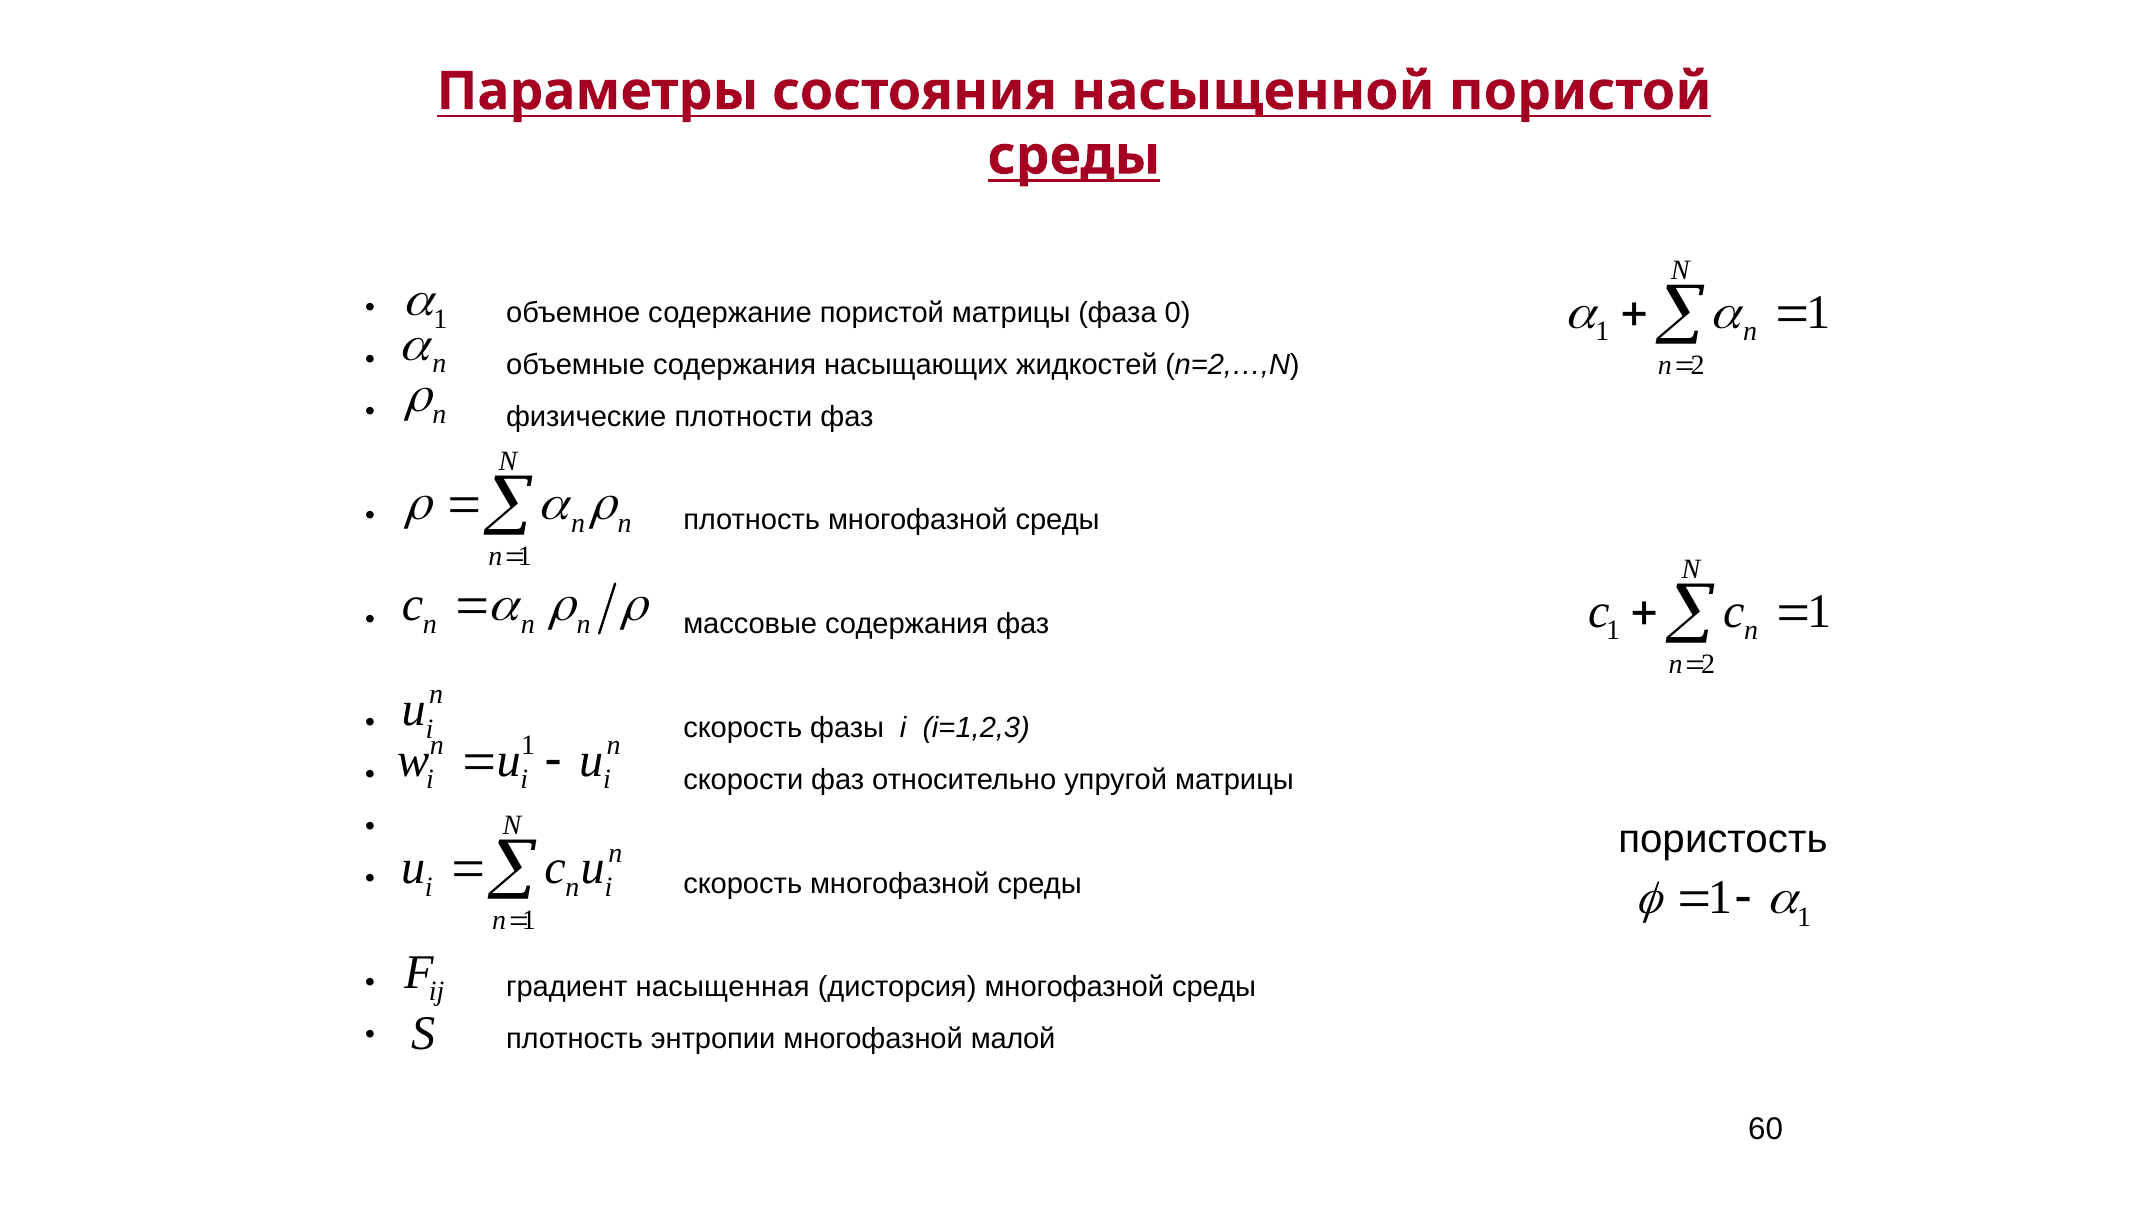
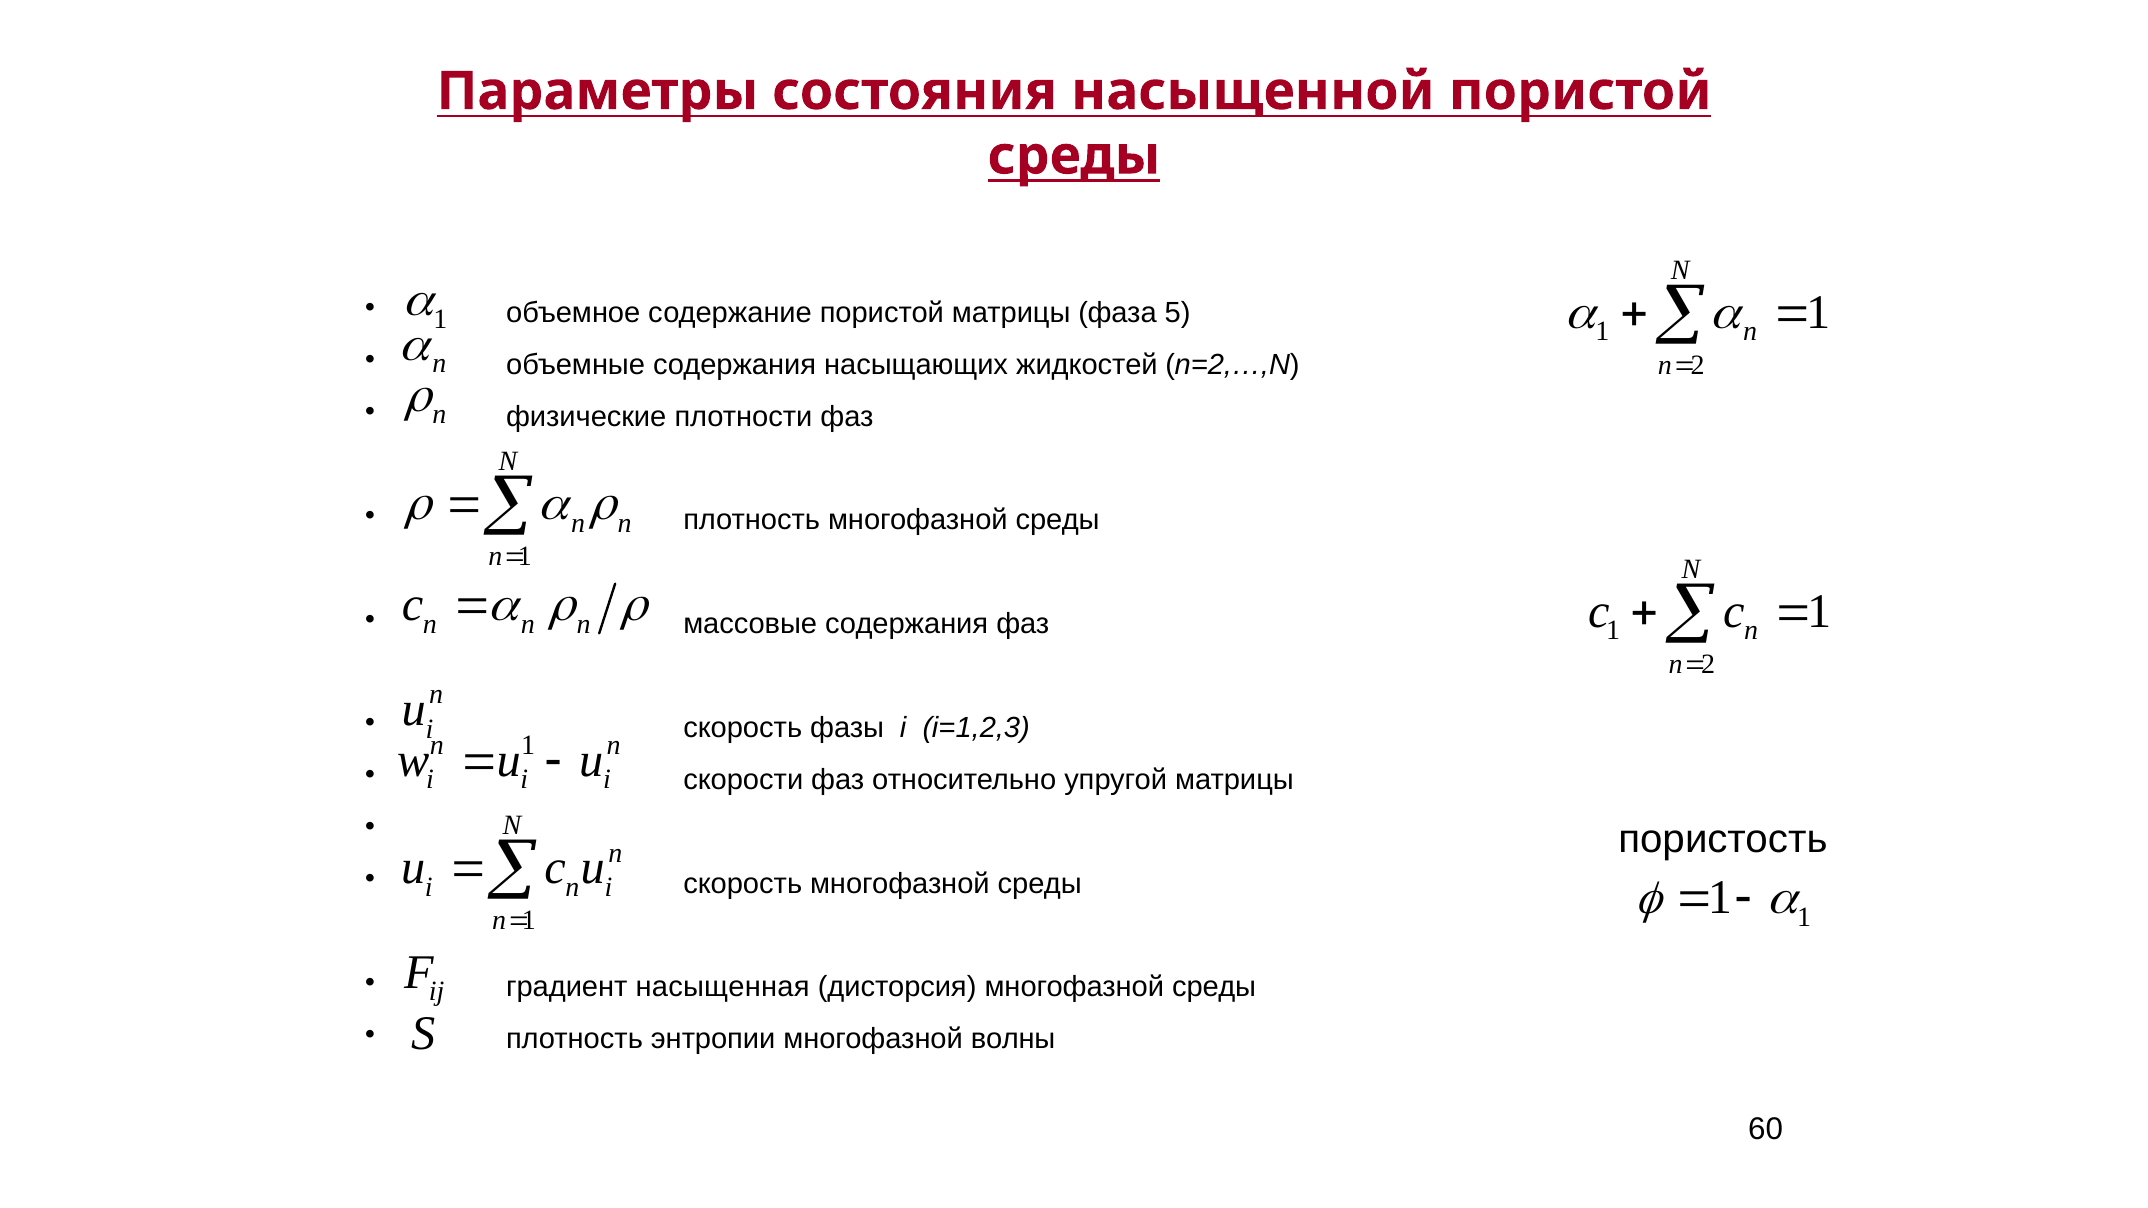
0: 0 -> 5 (1178, 313)
малой: малой -> волны (1013, 1039)
